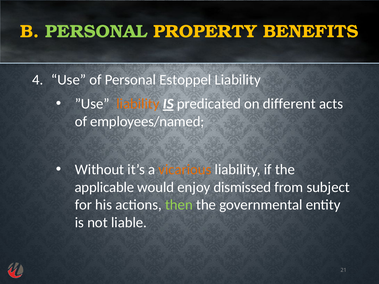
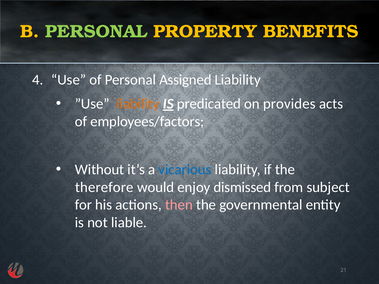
Estoppel: Estoppel -> Assigned (185, 80)
different: different -> provides (289, 104)
employees/named: employees/named -> employees/factors (147, 122)
vicarious colour: orange -> blue (185, 170)
applicable: applicable -> therefore (104, 187)
then colour: light green -> pink (179, 205)
